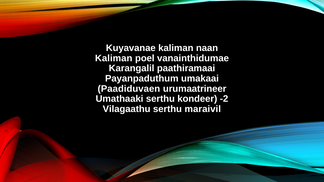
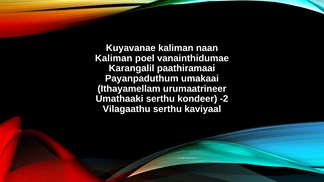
Paadiduvaen: Paadiduvaen -> Ithayamellam (129, 89)
maraivil: maraivil -> kaviyaal (203, 109)
